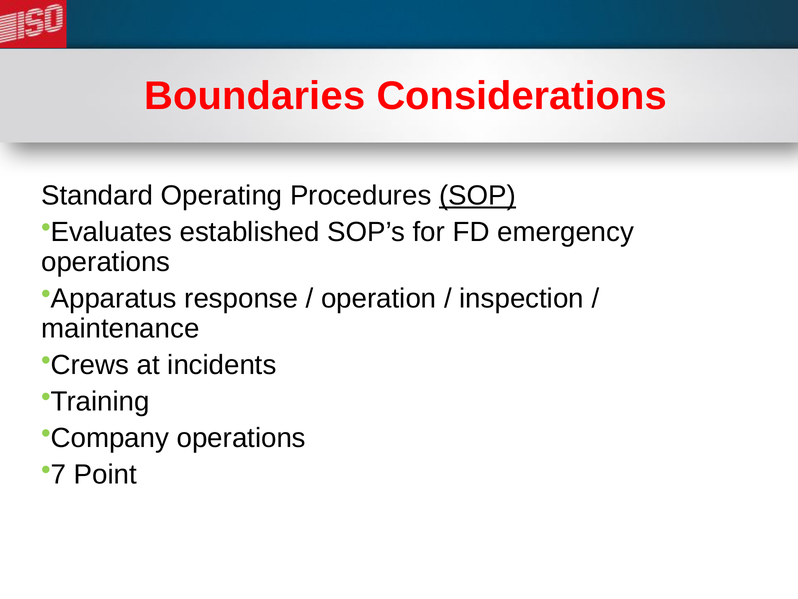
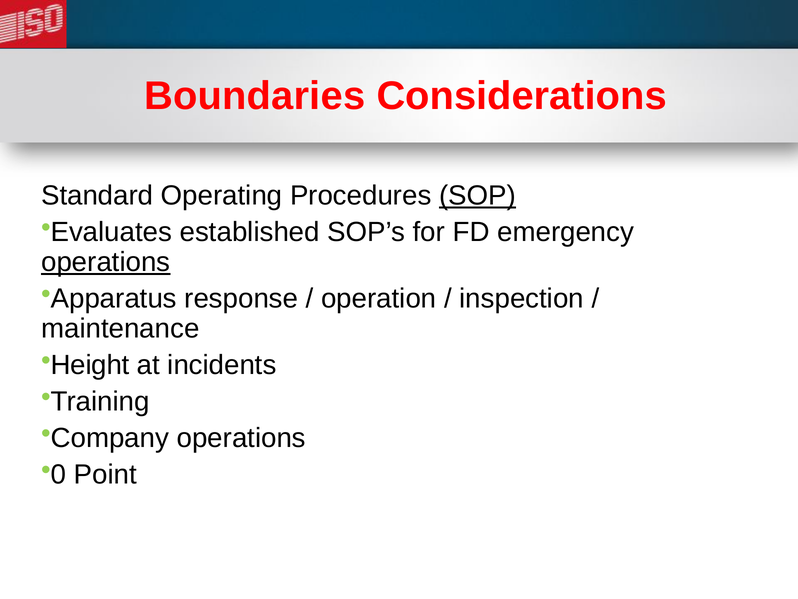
operations underline: none -> present (106, 262)
Crews: Crews -> Height (90, 365)
7: 7 -> 0 (58, 474)
